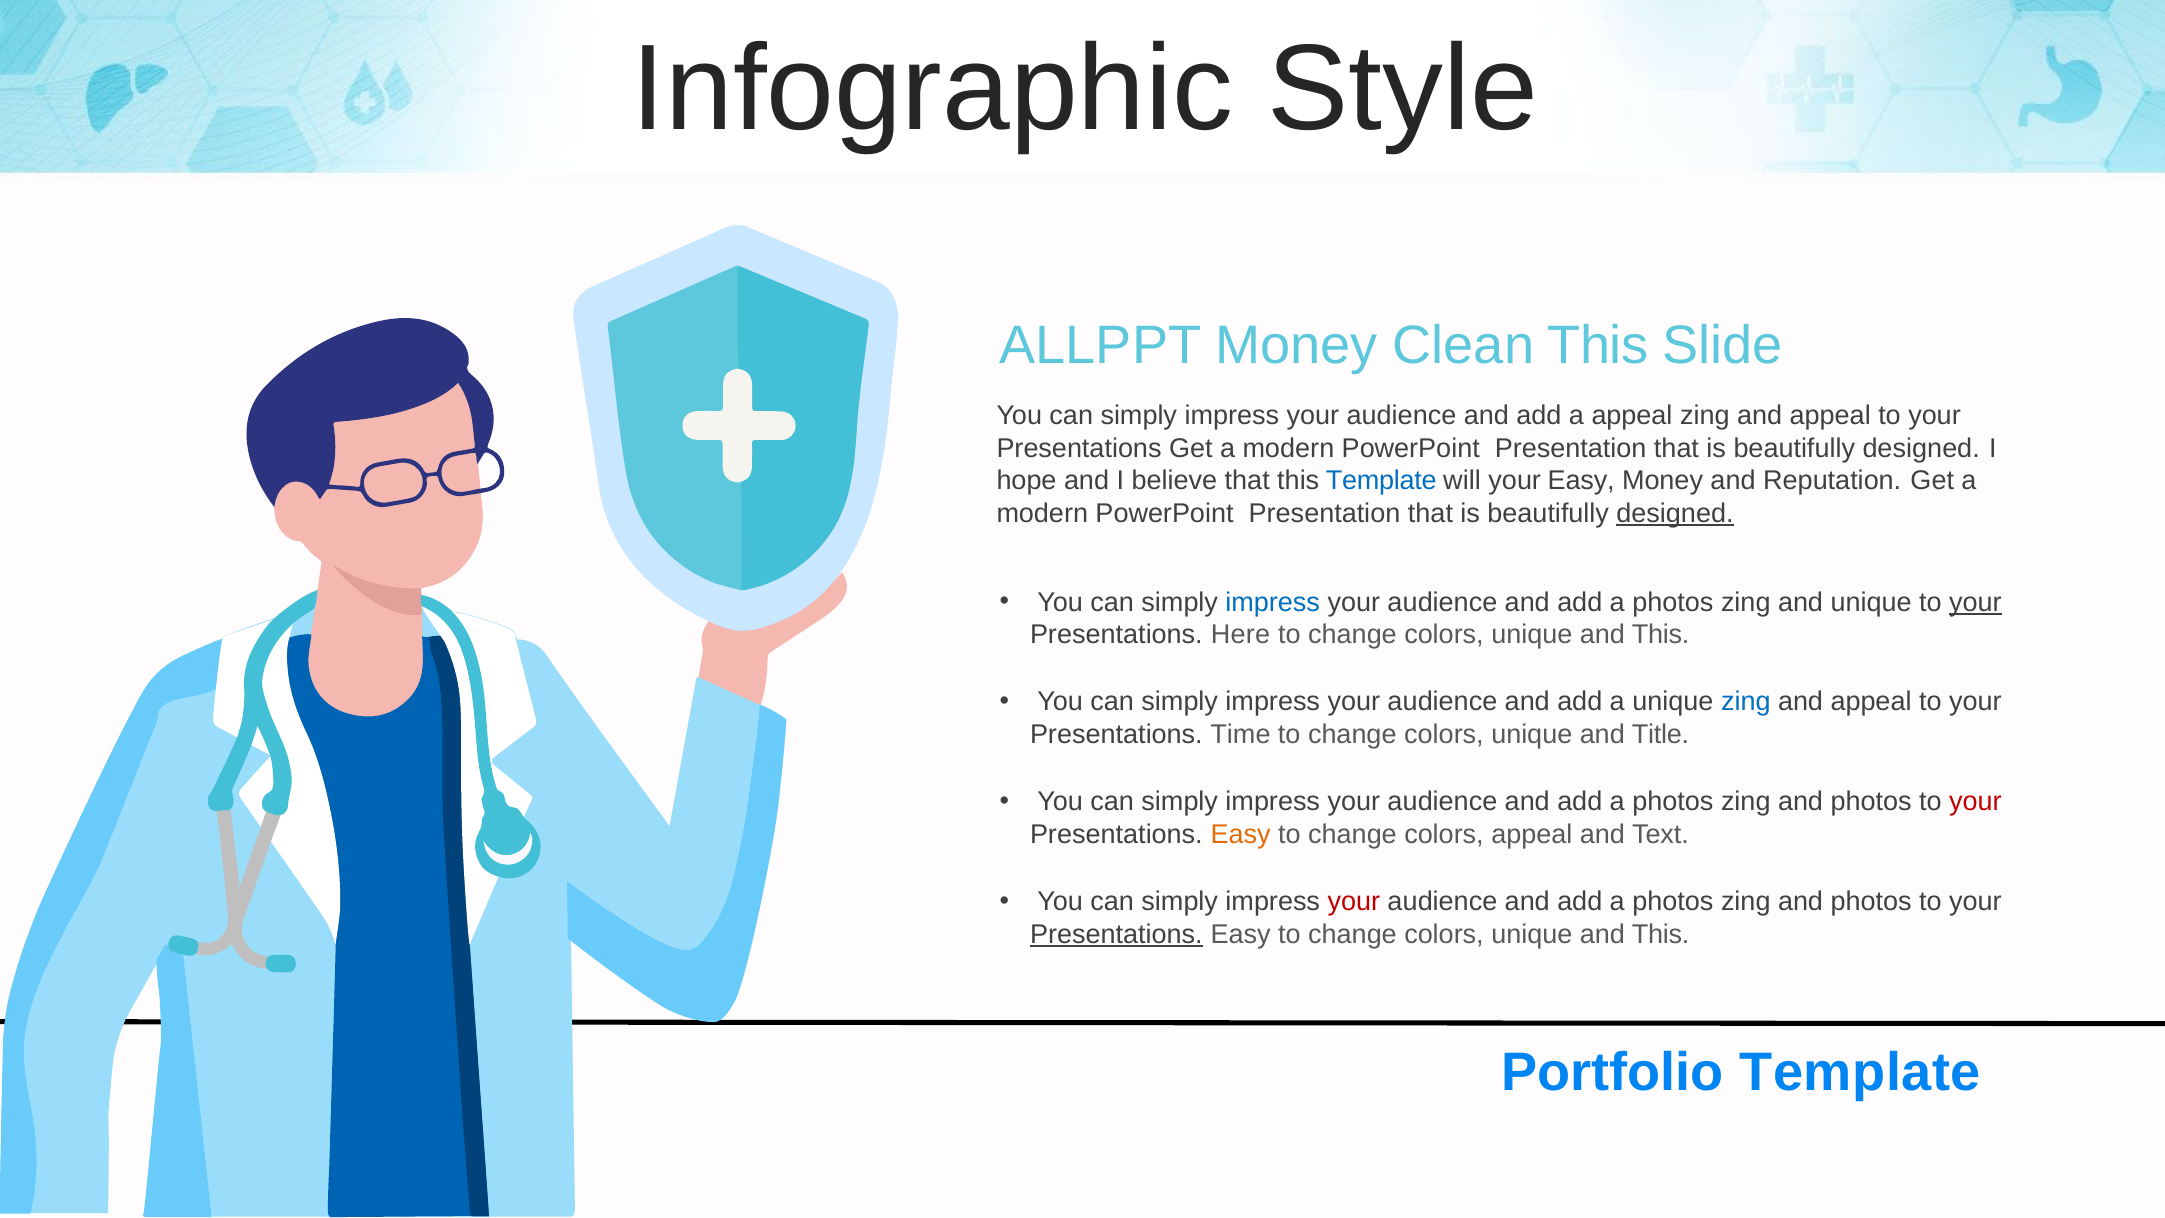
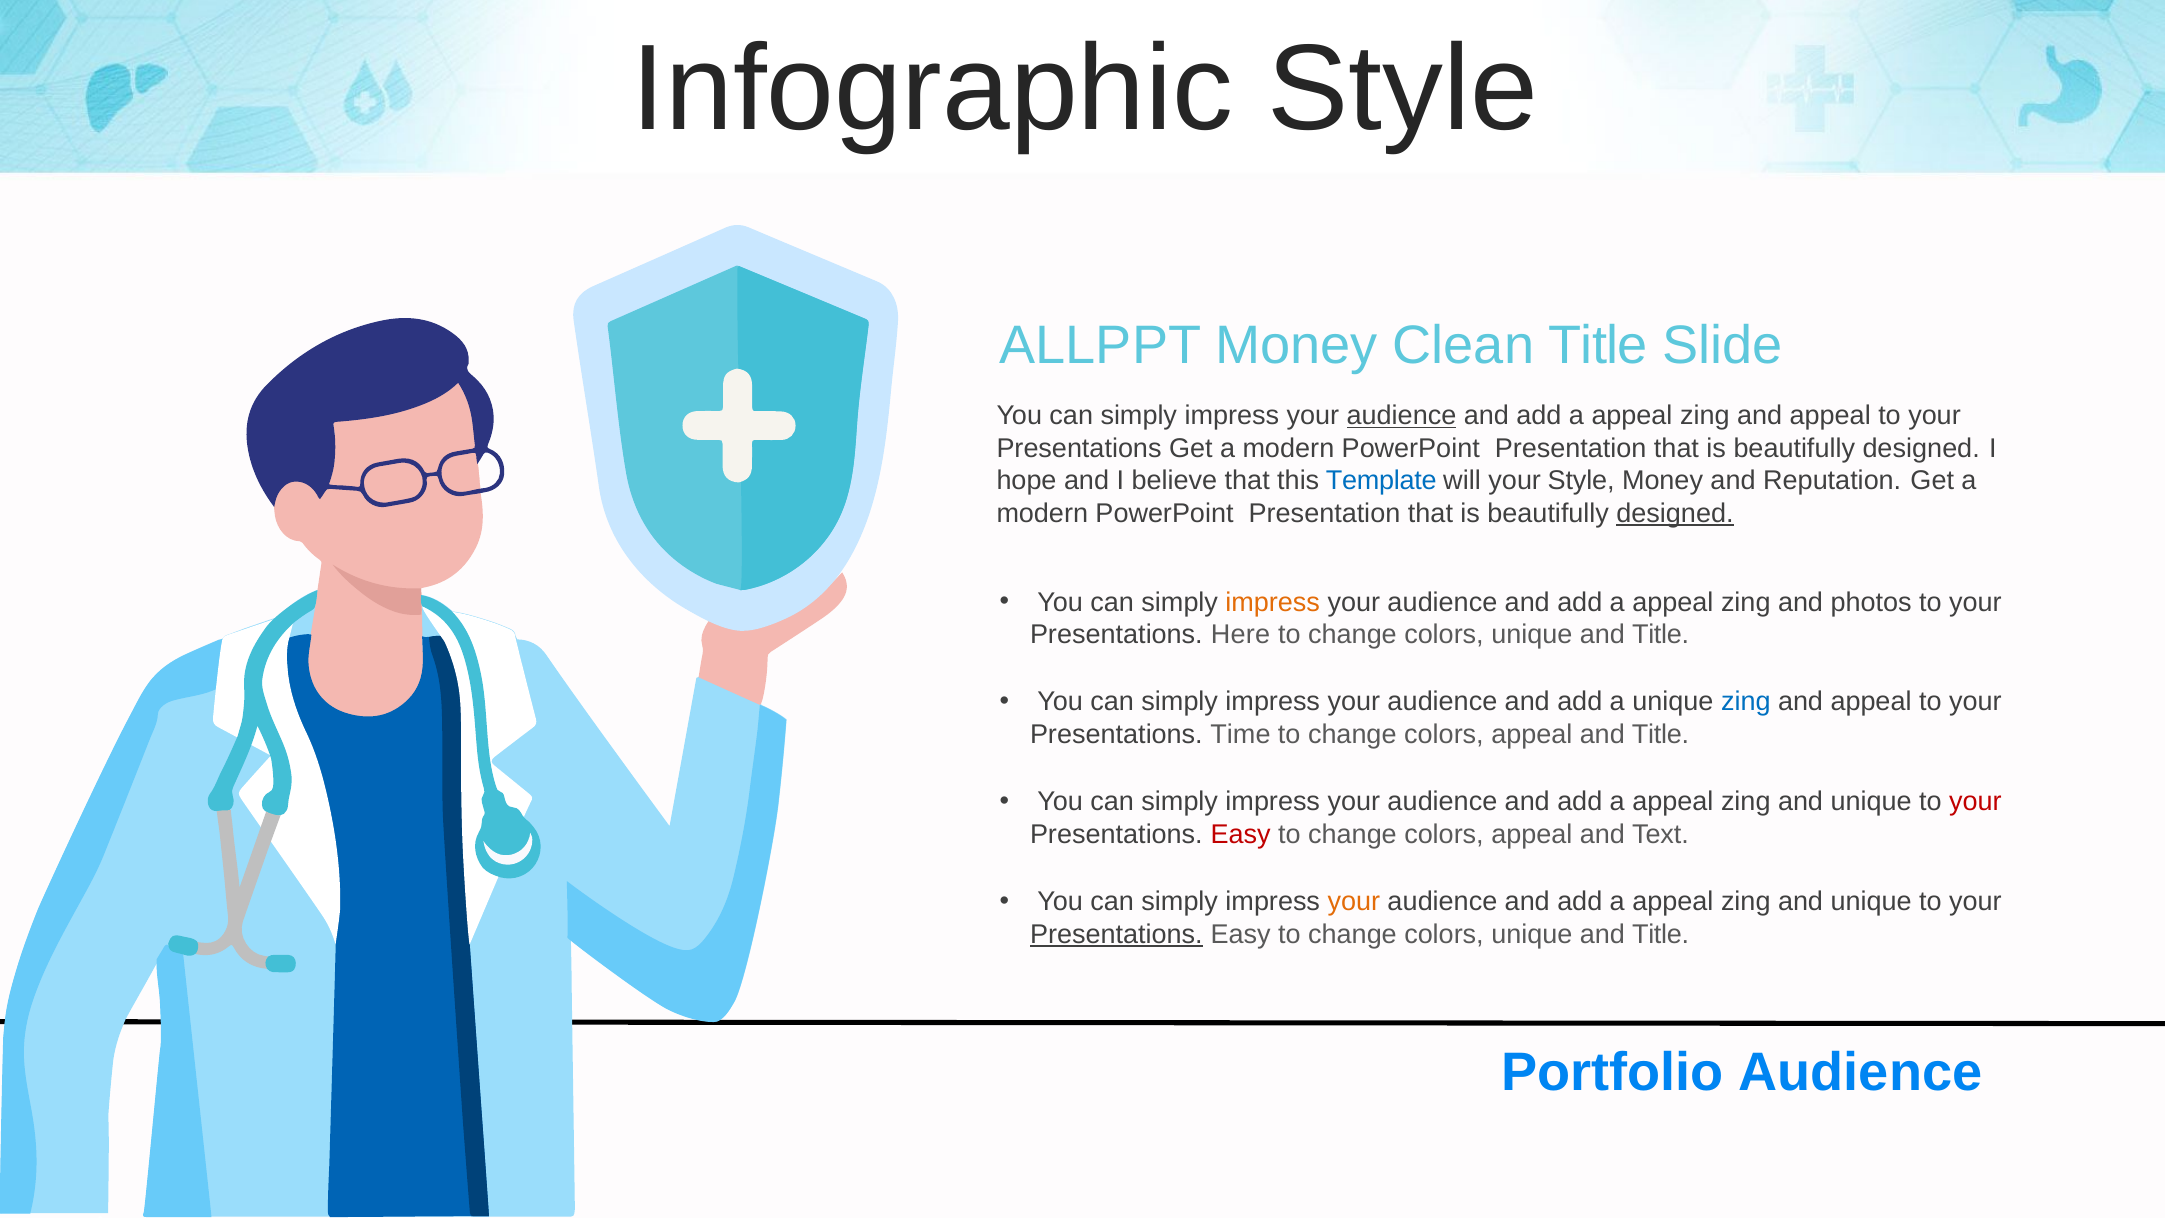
Clean This: This -> Title (1598, 346)
audience underline: none -> present (1401, 416)
your Easy: Easy -> Style (1581, 481)
impress colour: blue -> orange (1273, 602)
photos: photos -> appeal (1673, 602)
and unique: unique -> photos (1871, 602)
your underline: present -> none (1975, 602)
This: This -> Title (1661, 634)
unique: unique -> appeal (1532, 734)
photos: photos -> appeal (1673, 802)
photos: photos -> unique (1871, 802)
Easy colour: orange -> red (1241, 834)
your colour: red -> orange (1354, 902)
photos: photos -> appeal (1673, 902)
photos: photos -> unique (1871, 902)
This: This -> Title (1661, 934)
Portfolio Template: Template -> Audience (1861, 1072)
